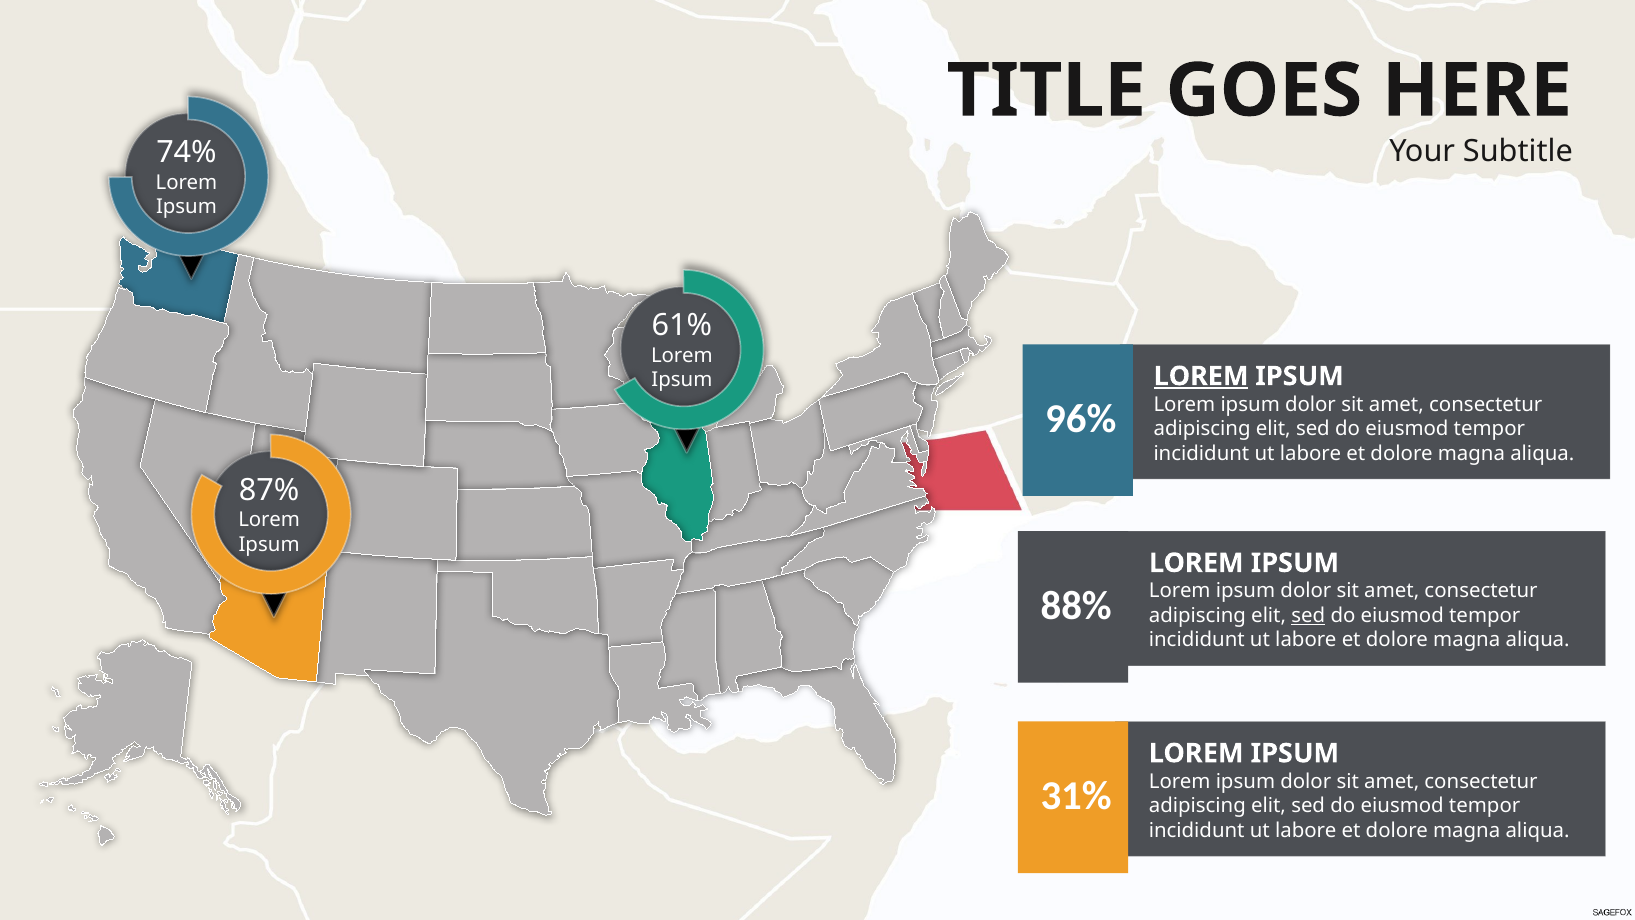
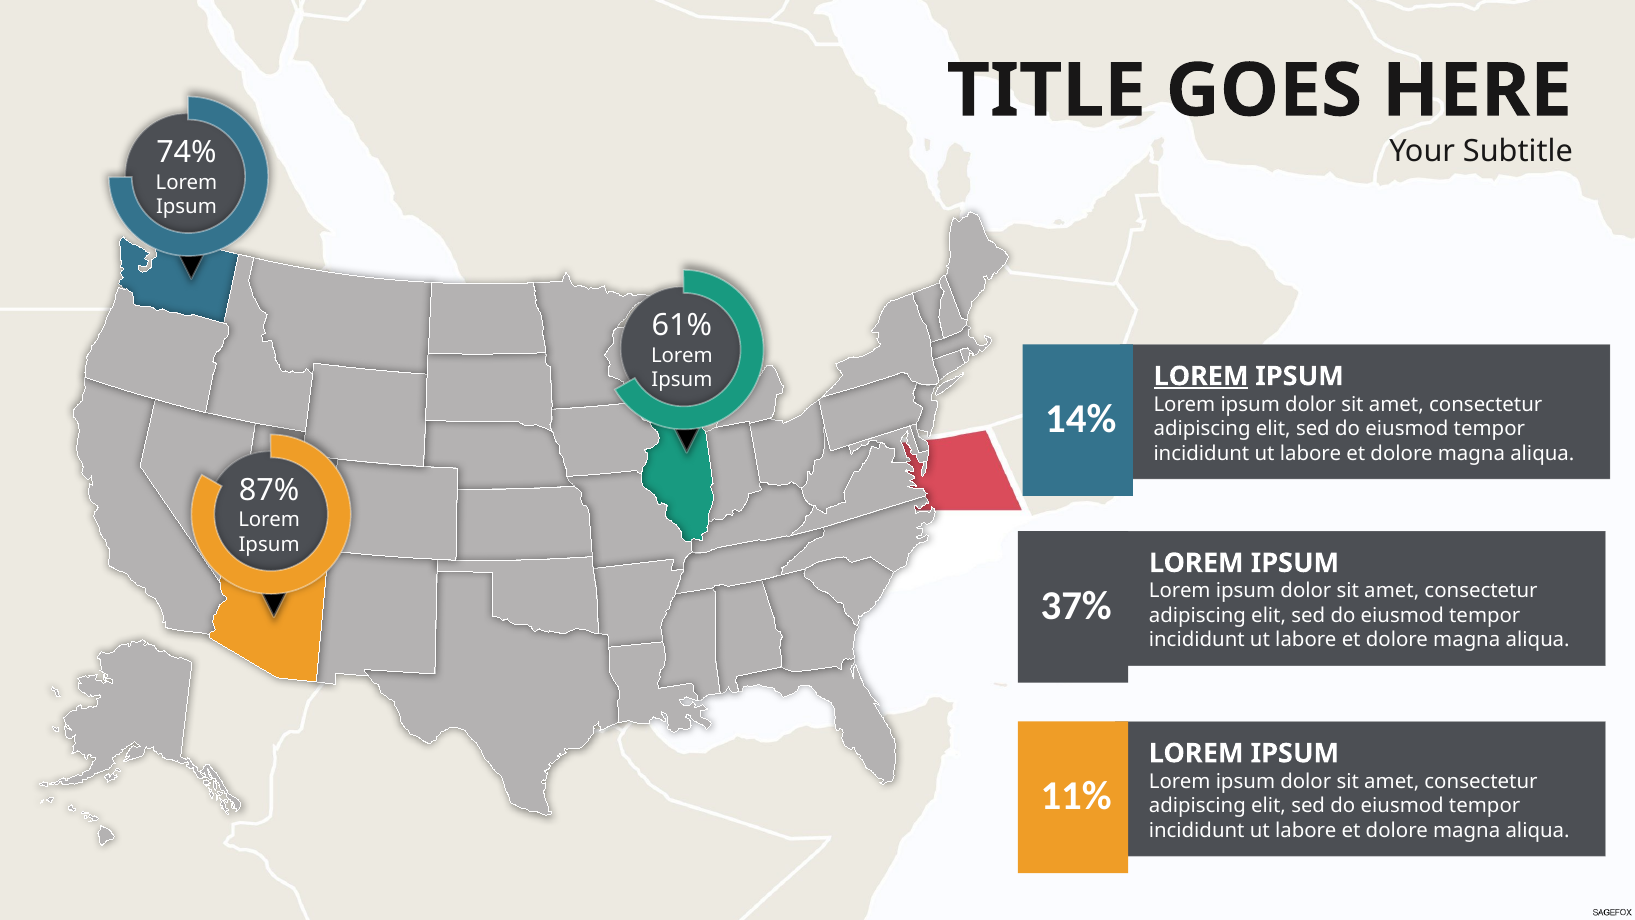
96%: 96% -> 14% (1081, 419)
88%: 88% -> 37% (1076, 605)
sed underline: present -> none (1308, 616)
31%: 31% -> 11% (1076, 796)
